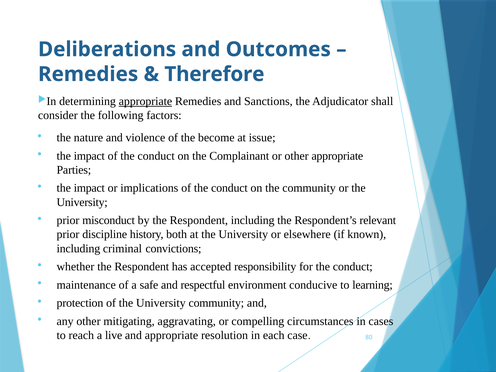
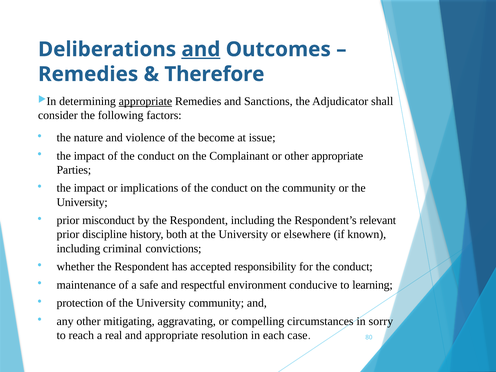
and underline: none -> present (201, 49)
cases: cases -> sorry (381, 321)
live: live -> real (114, 335)
